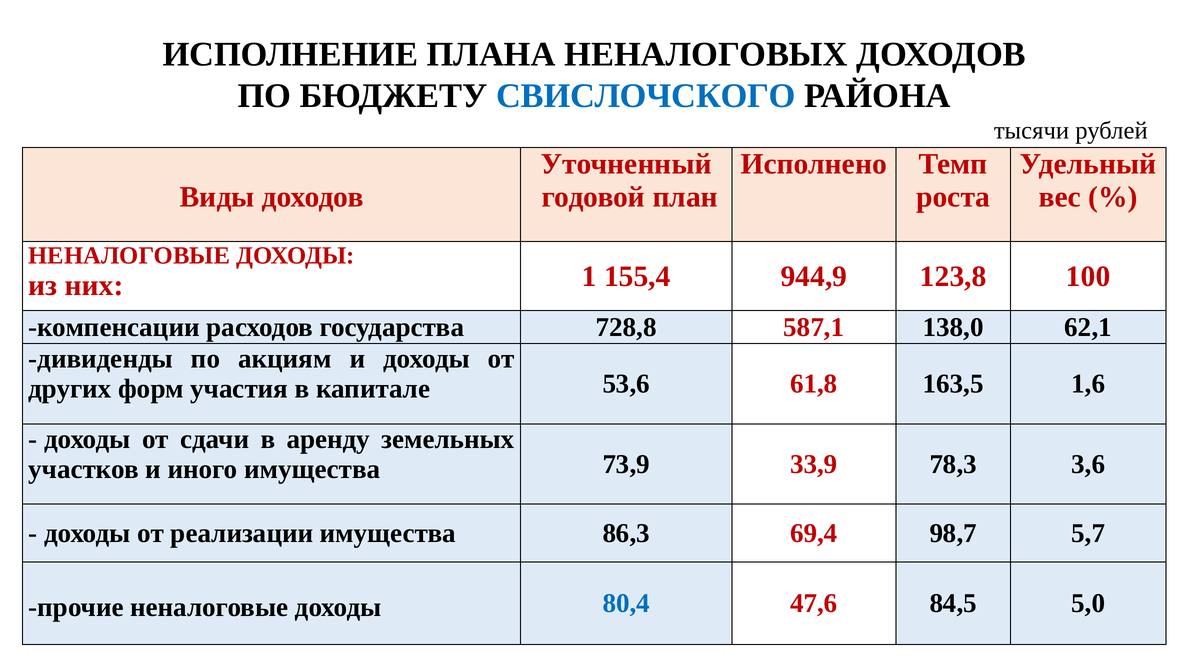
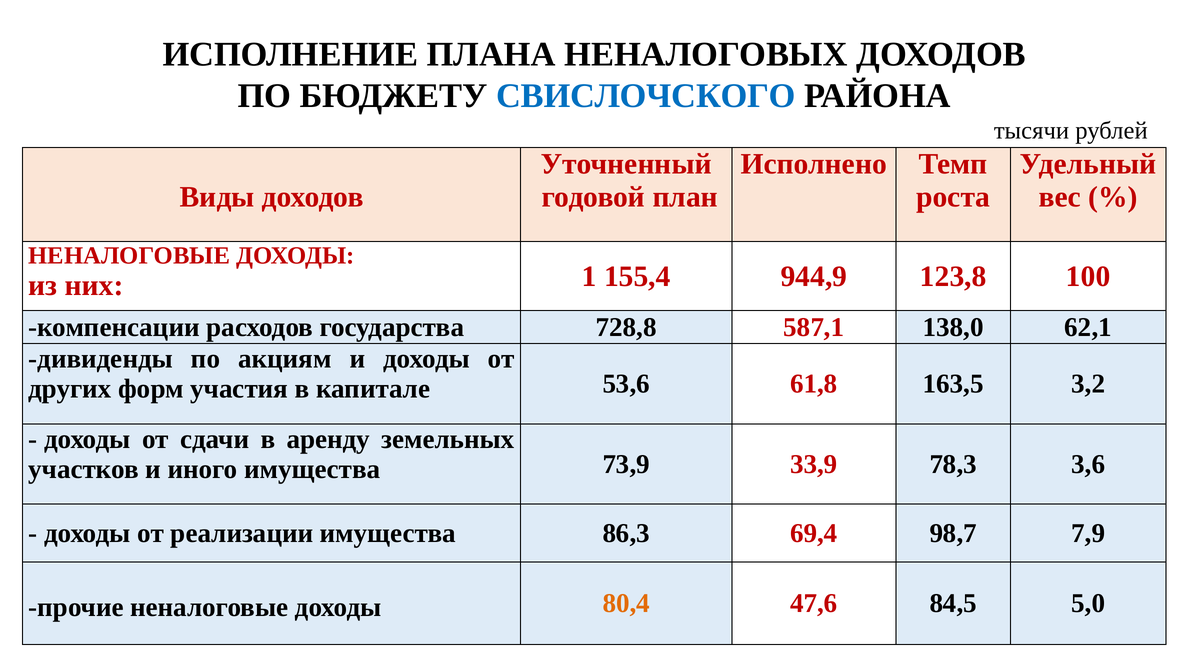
1,6: 1,6 -> 3,2 (1088, 384)
5,7: 5,7 -> 7,9 (1088, 533)
80,4 colour: blue -> orange (626, 603)
